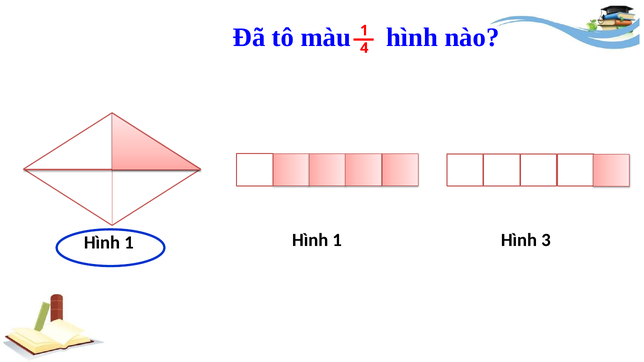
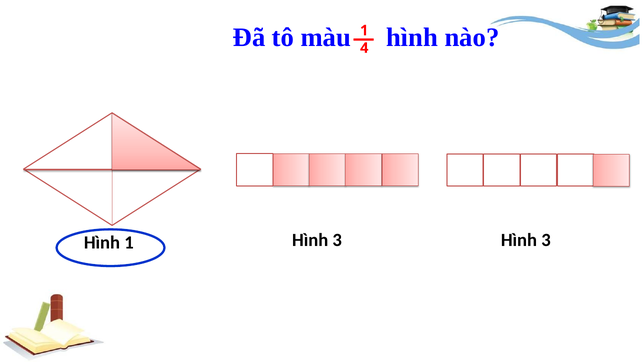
1 Hình 1: 1 -> 3 (337, 240)
